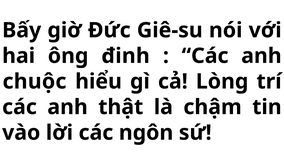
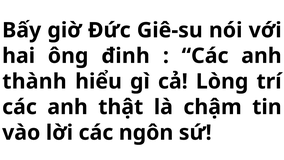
chuộc: chuộc -> thành (34, 81)
